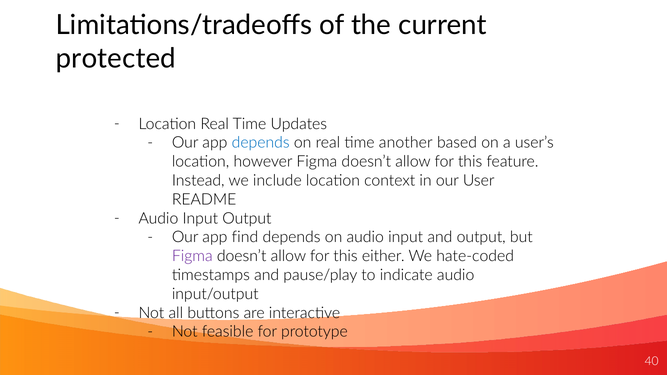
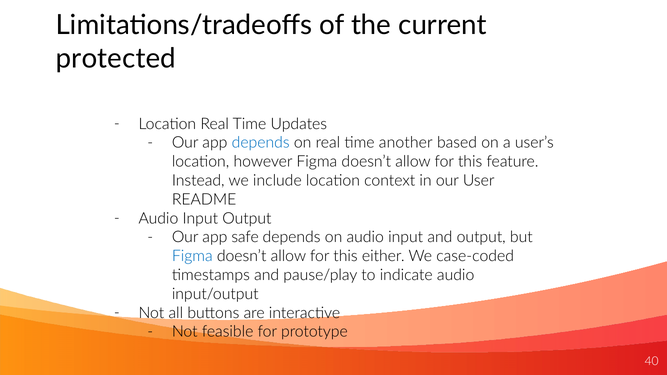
find: find -> safe (245, 237)
Figma colour: purple -> blue (192, 256)
hate-coded: hate-coded -> case-coded (475, 256)
